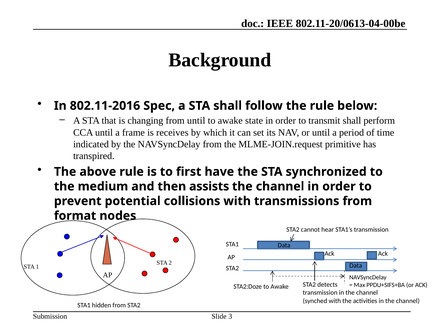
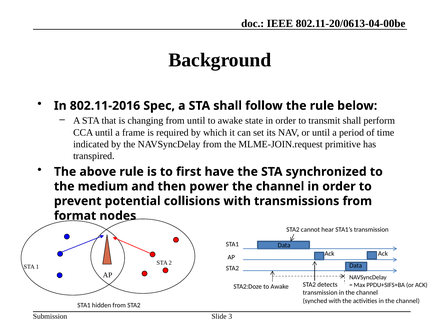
receives: receives -> required (172, 132)
assists: assists -> power (209, 186)
